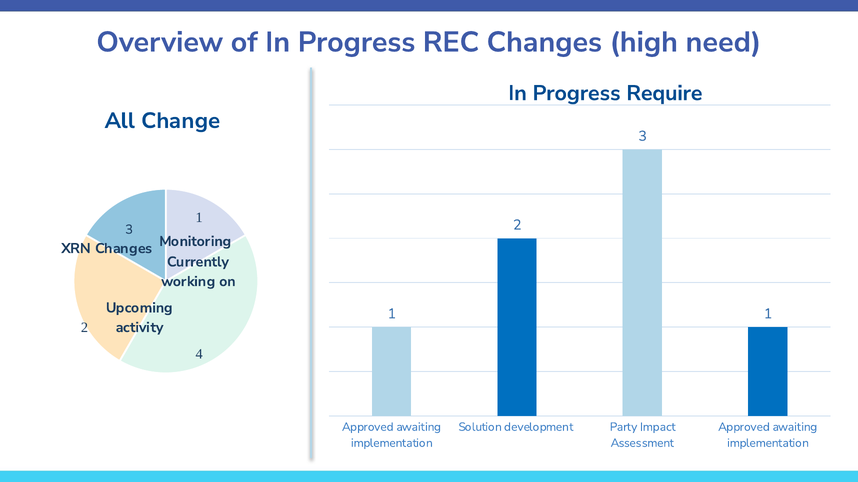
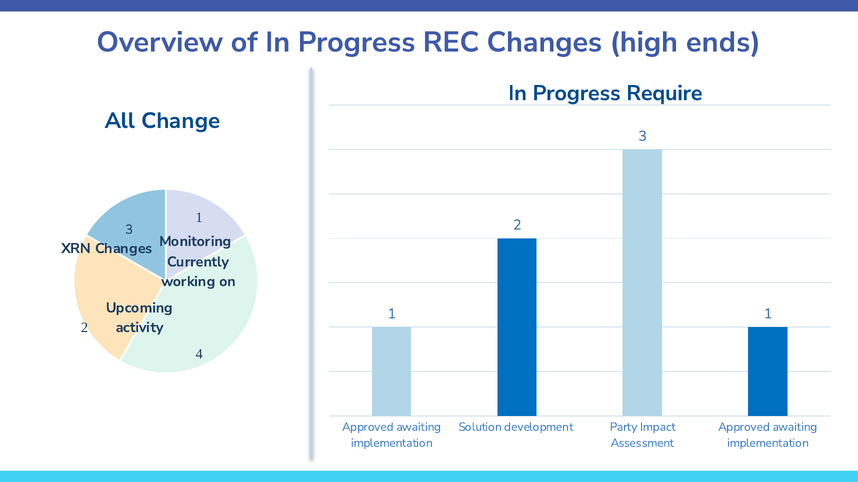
need: need -> ends (723, 42)
